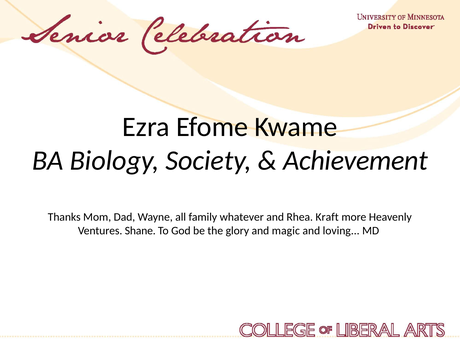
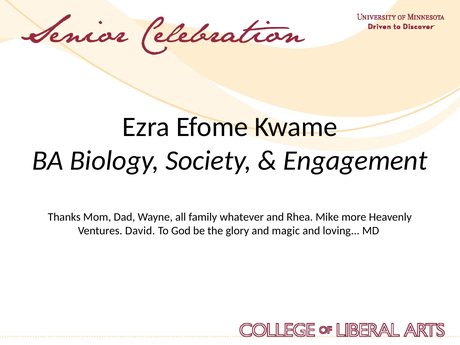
Achievement: Achievement -> Engagement (355, 161)
Kraft: Kraft -> Mike (327, 217)
Shane: Shane -> David (140, 231)
